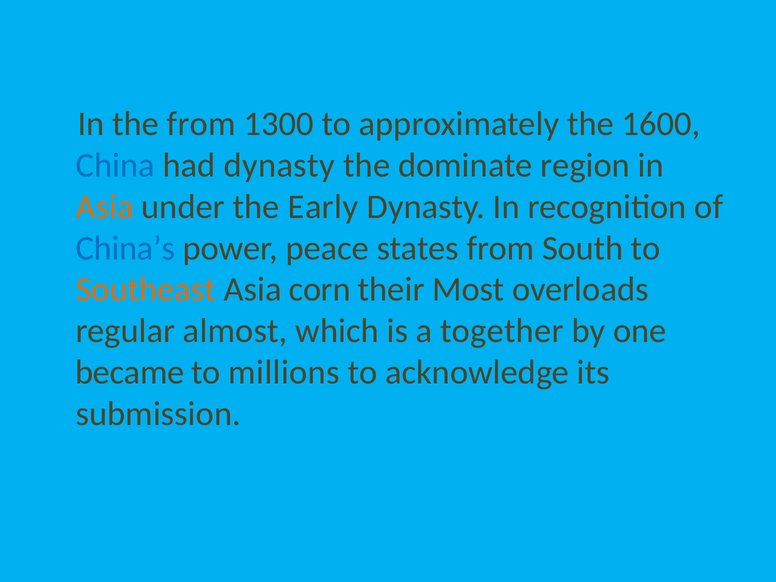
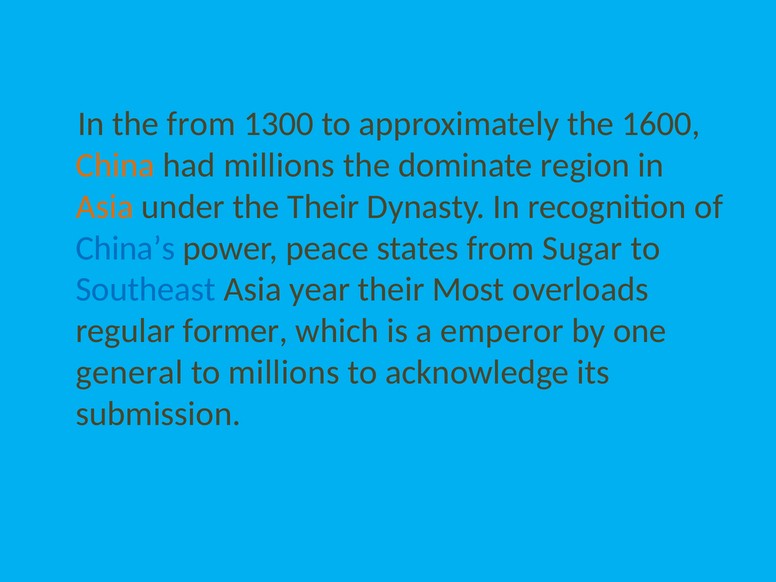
China colour: blue -> orange (115, 165)
had dynasty: dynasty -> millions (279, 165)
the Early: Early -> Their (323, 207)
South: South -> Sugar (582, 248)
Southeast colour: orange -> blue (146, 290)
corn: corn -> year (320, 290)
almost: almost -> former (235, 331)
together: together -> emperor (502, 331)
became: became -> general (129, 372)
